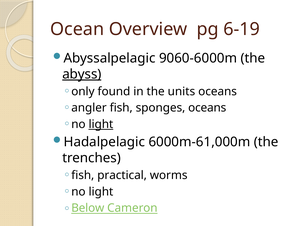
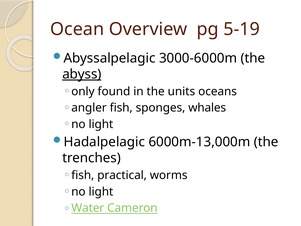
6-19: 6-19 -> 5-19 (242, 29)
9060-6000m: 9060-6000m -> 3000-6000m (198, 58)
sponges oceans: oceans -> whales (207, 108)
light underline: present -> none (101, 124)
6000m-61,000m: 6000m-61,000m -> 6000m-13,000m (199, 142)
Below: Below -> Water (88, 208)
